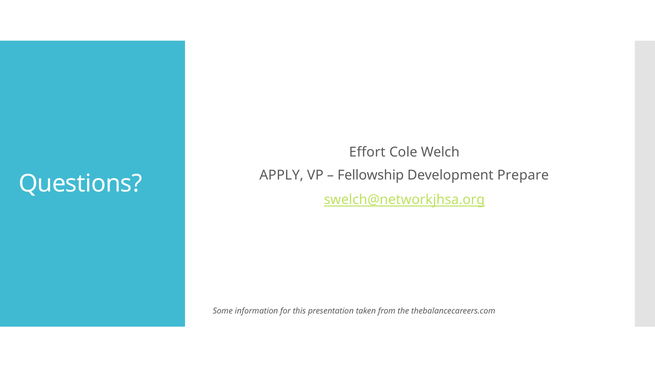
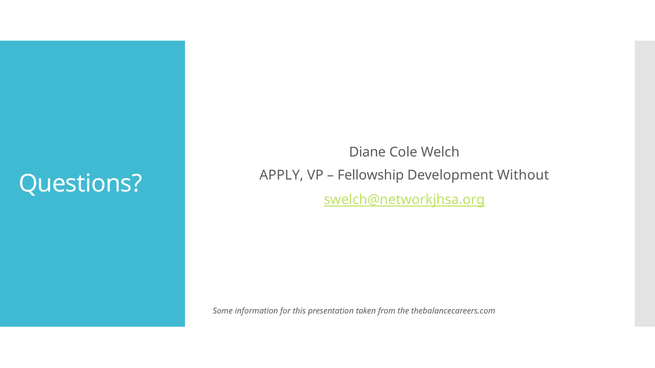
Effort: Effort -> Diane (367, 153)
Prepare: Prepare -> Without (523, 176)
